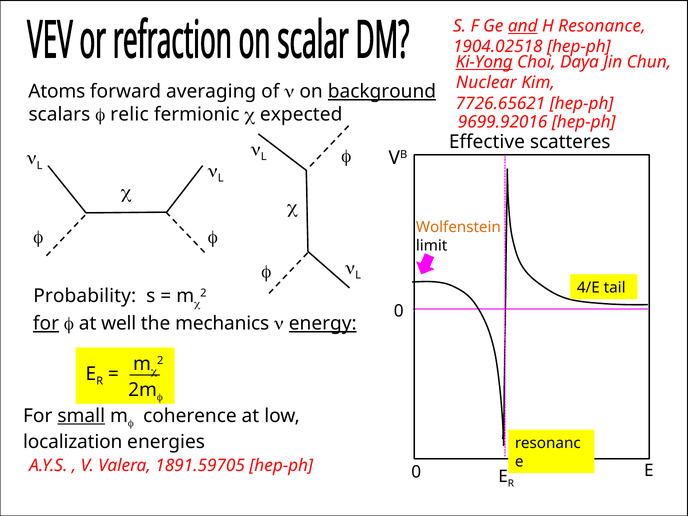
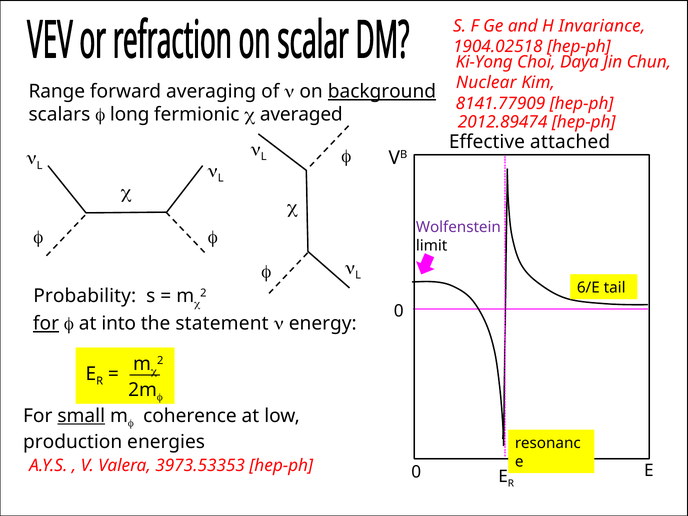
and underline: present -> none (523, 26)
Resonance: Resonance -> Invariance (602, 26)
Ki-Yong underline: present -> none (484, 62)
Atoms: Atoms -> Range (57, 91)
7726.65621: 7726.65621 -> 8141.77909 (501, 103)
relic: relic -> long (130, 114)
expected: expected -> averaged (301, 114)
9699.92016: 9699.92016 -> 2012.89474 (503, 122)
scatteres: scatteres -> attached (570, 142)
Wolfenstein colour: orange -> purple (458, 227)
4/E: 4/E -> 6/E (588, 288)
well: well -> into (119, 324)
mechanics: mechanics -> statement (222, 324)
energy underline: present -> none (323, 324)
localization: localization -> production (73, 442)
1891.59705: 1891.59705 -> 3973.53353 (200, 466)
